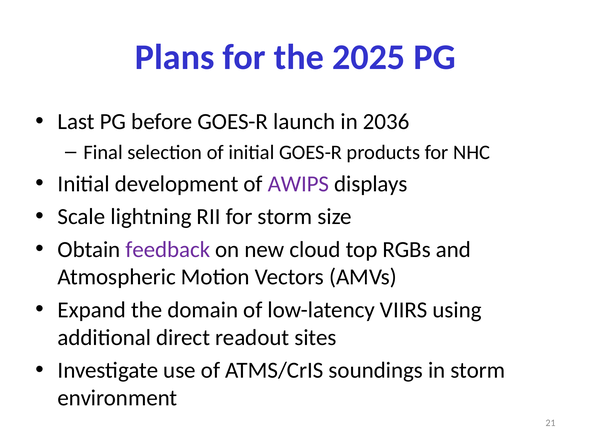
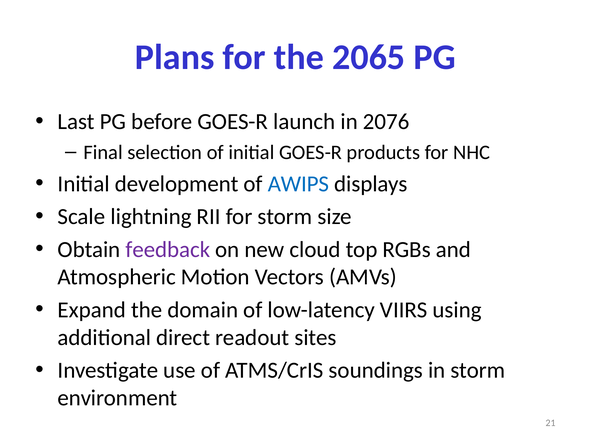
2025: 2025 -> 2065 (369, 57)
2036: 2036 -> 2076 (386, 122)
AWIPS colour: purple -> blue (298, 184)
